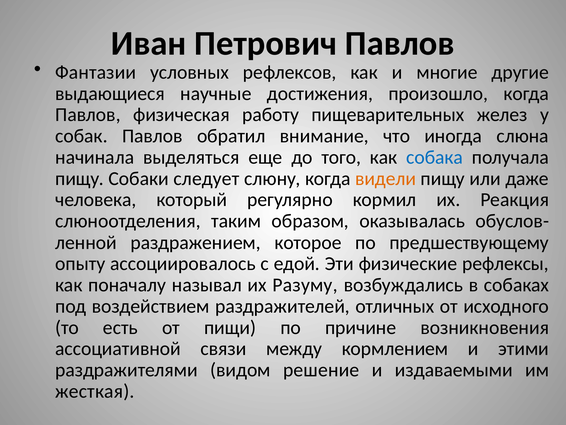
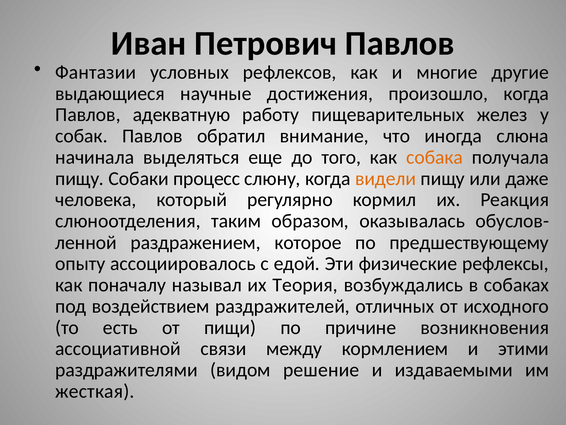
физическая: физическая -> адекватную (182, 115)
собака colour: blue -> orange (435, 157)
следует: следует -> процесс (207, 178)
Разуму: Разуму -> Теория (305, 285)
